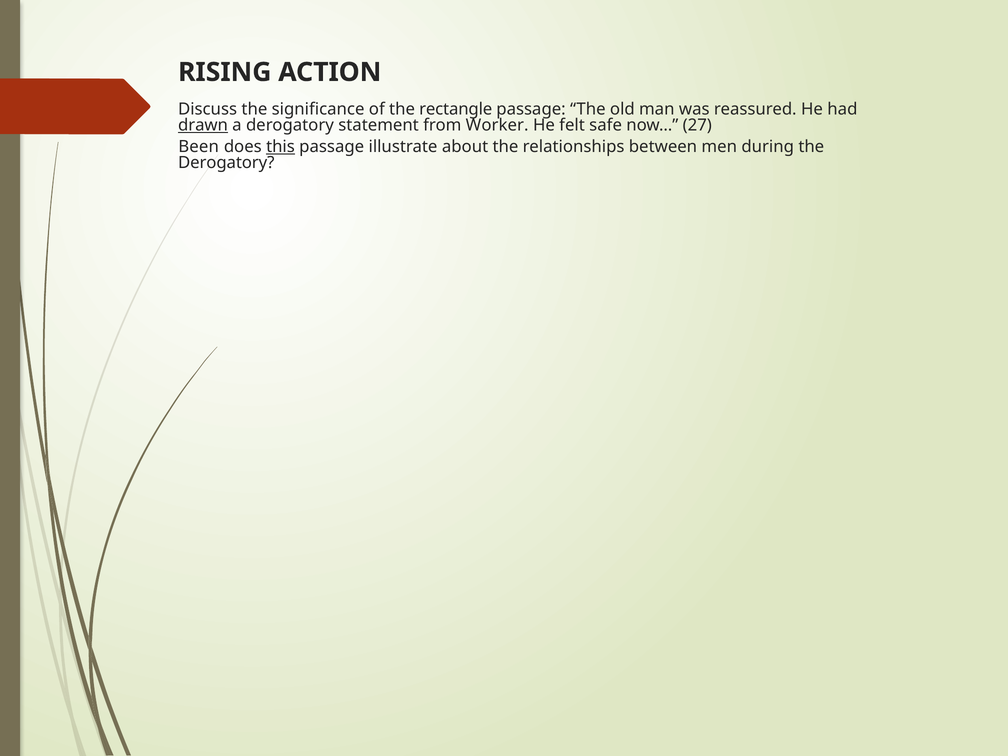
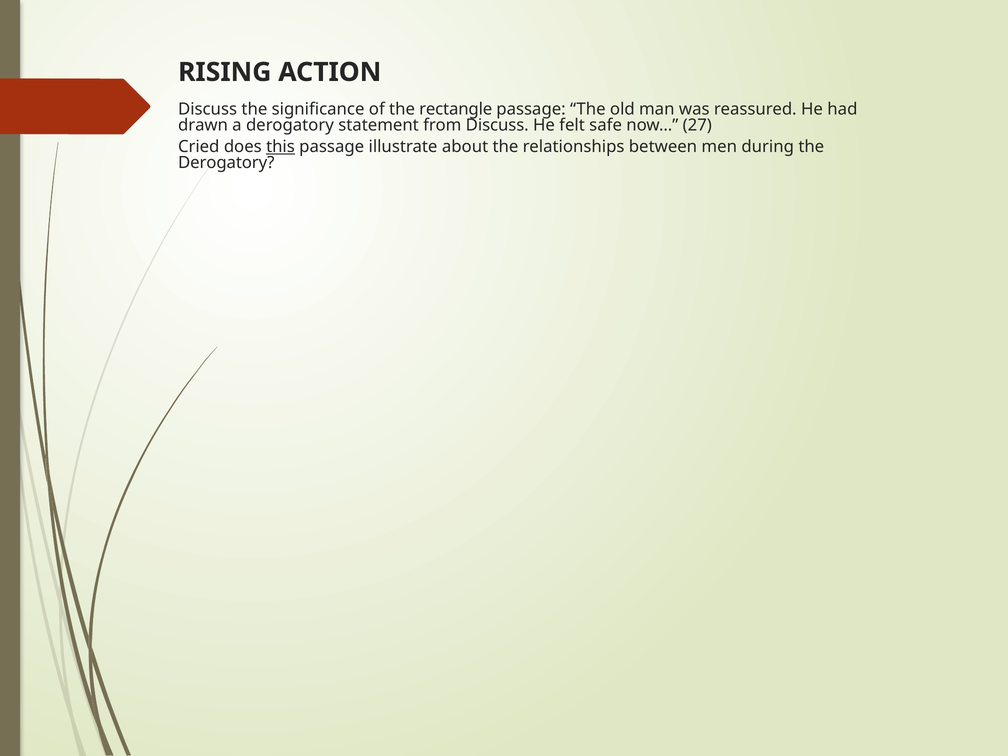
drawn underline: present -> none (203, 125)
from Worker: Worker -> Discuss (497, 125)
Been: Been -> Cried (199, 147)
